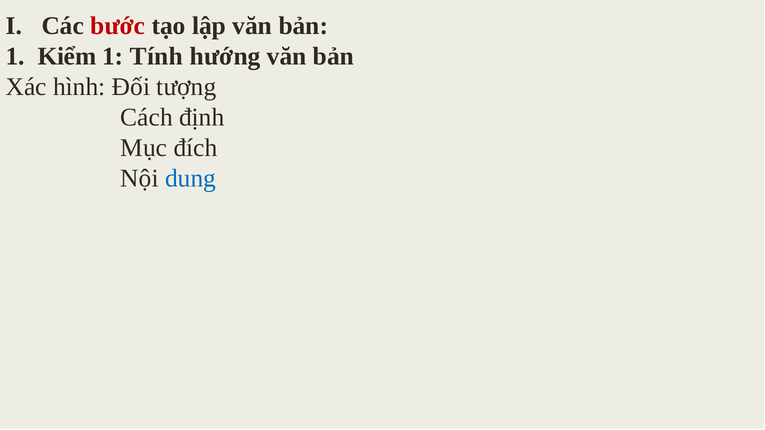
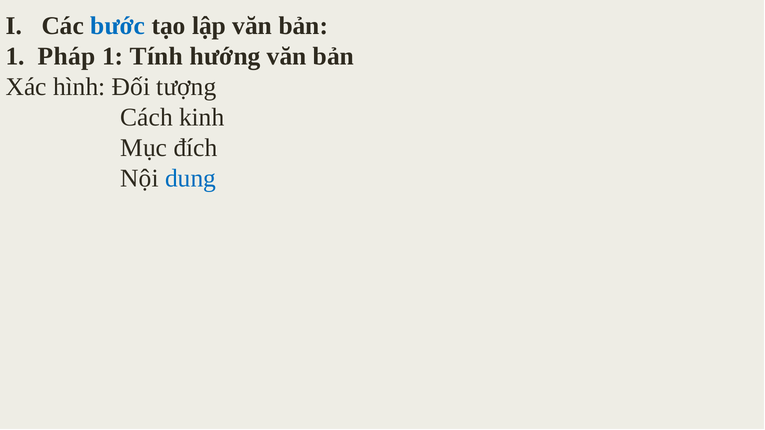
bước colour: red -> blue (118, 26)
Kiểm: Kiểm -> Pháp (67, 56)
định: định -> kinh (202, 117)
